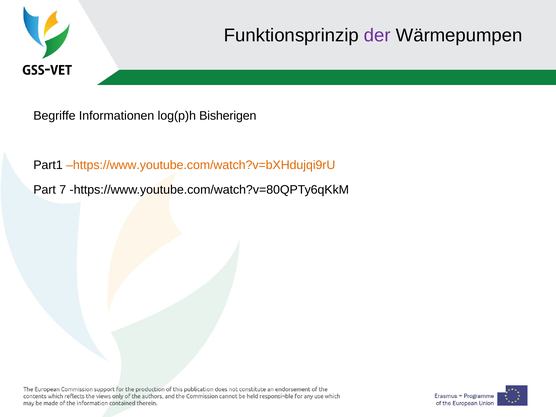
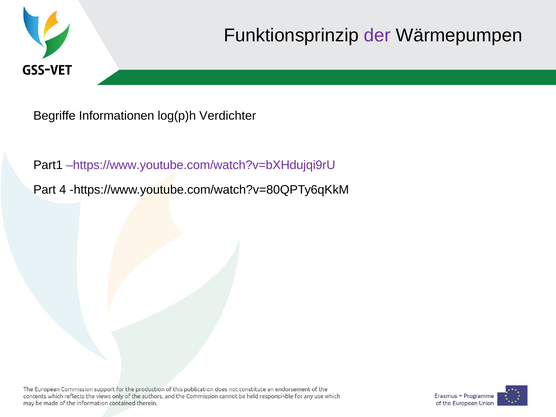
Bisherigen: Bisherigen -> Verdichter (228, 116)
https://www.youtube.com/watch?v=bXHdujqi9rU colour: orange -> purple (201, 165)
7: 7 -> 4 (63, 190)
